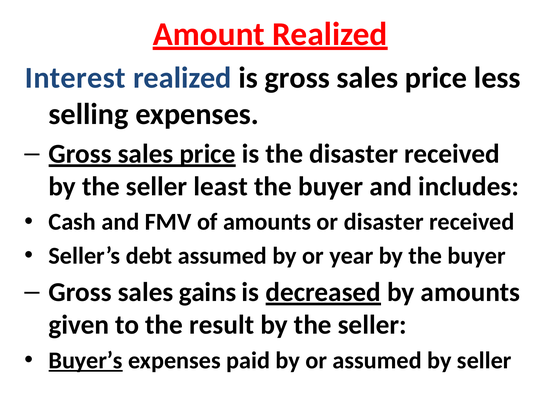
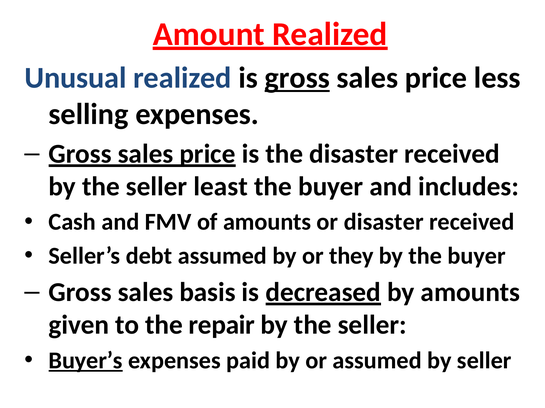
Interest: Interest -> Unusual (76, 78)
gross underline: none -> present (297, 78)
year: year -> they (351, 256)
gains: gains -> basis (207, 293)
result: result -> repair (222, 326)
